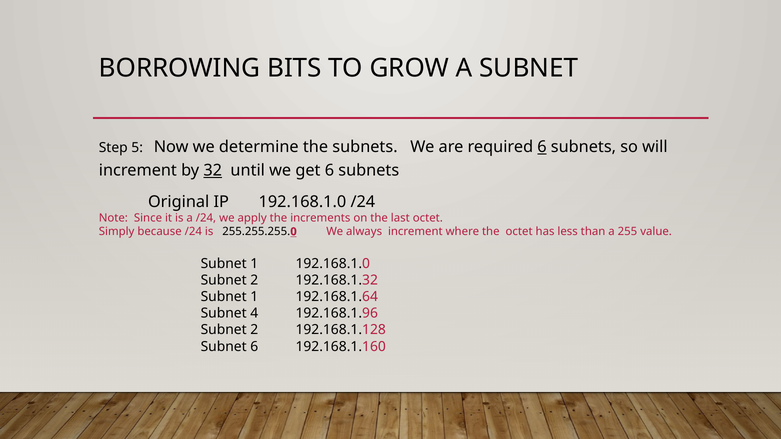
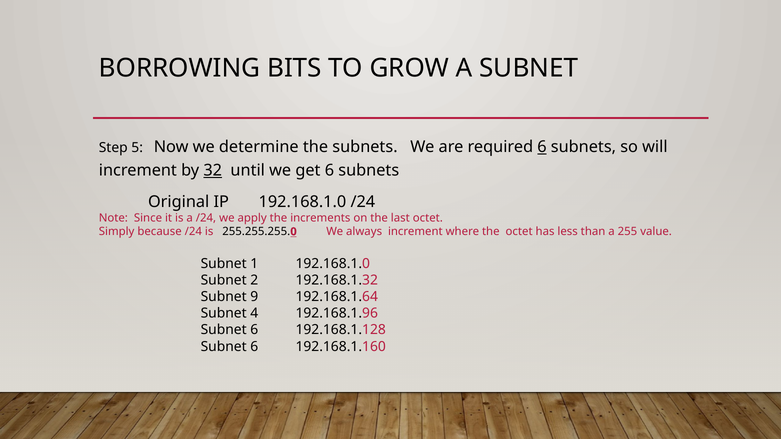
1: 1 -> 9 (254, 297)
2: 2 -> 6 (254, 330)
